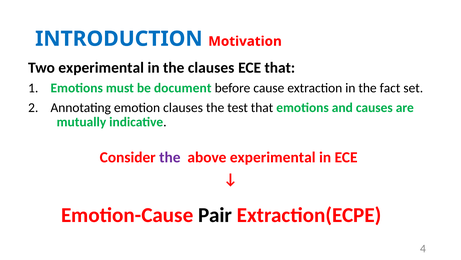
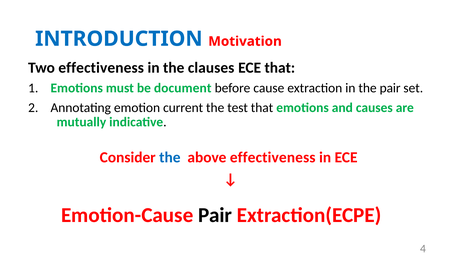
Two experimental: experimental -> effectiveness (101, 68)
the fact: fact -> pair (390, 88)
emotion clauses: clauses -> current (183, 107)
the colour: purple -> blue (170, 157)
above experimental: experimental -> effectiveness (273, 157)
